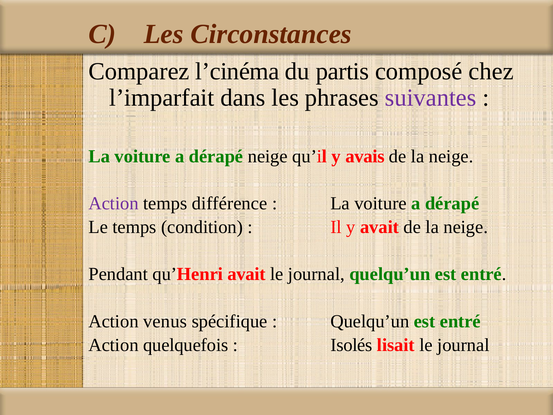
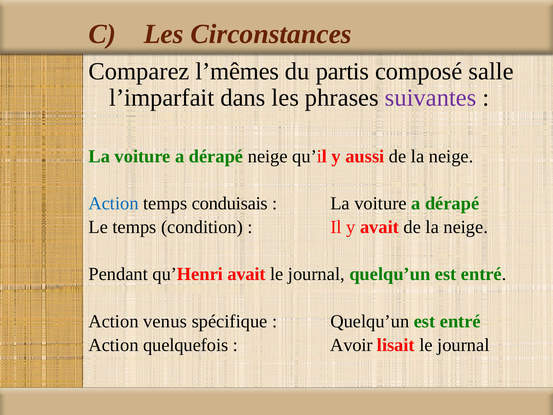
l’cinéma: l’cinéma -> l’mêmes (237, 71)
chez: chez -> salle (491, 71)
avais: avais -> aussi (365, 156)
Action colour: purple -> blue (114, 203)
différence: différence -> conduisais (230, 203)
Isolés: Isolés -> Avoir (351, 345)
